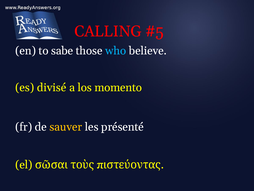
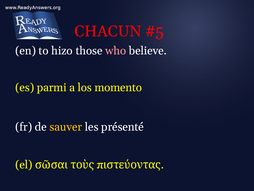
CALLING: CALLING -> CHACUN (108, 31)
sabe: sabe -> hizo (62, 51)
who colour: light blue -> pink (116, 51)
divisé: divisé -> parmi (52, 87)
